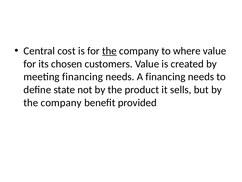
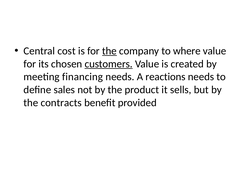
customers underline: none -> present (109, 64)
A financing: financing -> reactions (166, 77)
state: state -> sales (64, 89)
company: company -> contracts (61, 102)
